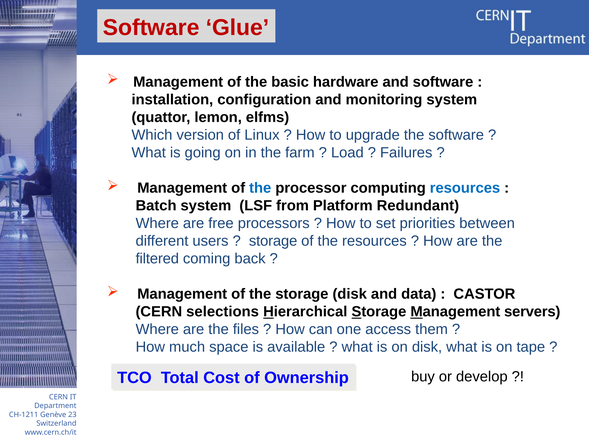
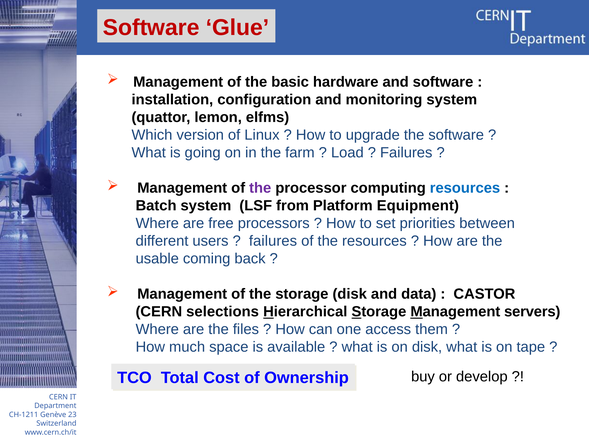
the colour: blue -> purple (260, 188)
Redundant: Redundant -> Equipment (418, 205)
storage: storage -> failures (273, 241)
filtered: filtered -> usable (157, 258)
